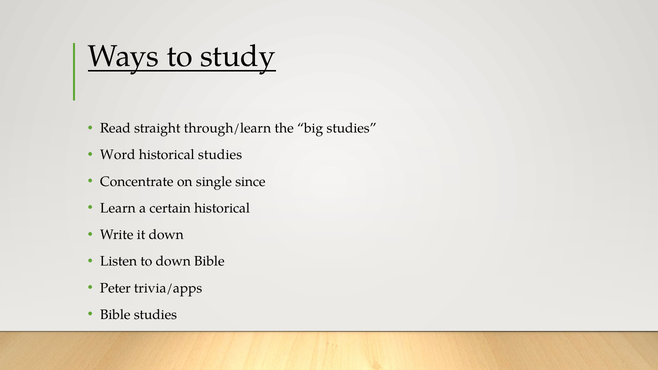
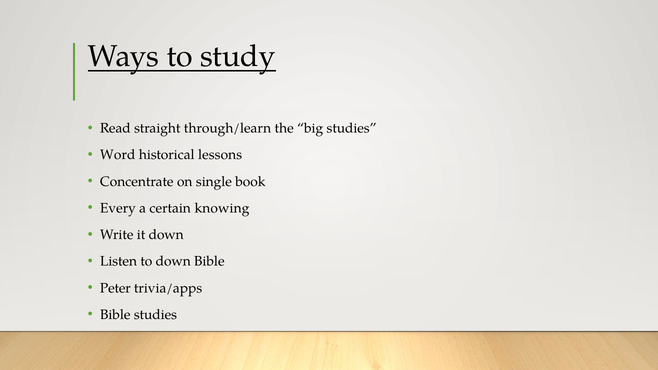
historical studies: studies -> lessons (220, 155)
since: since -> book (250, 182)
Learn: Learn -> Every (118, 208)
certain historical: historical -> knowing (222, 208)
